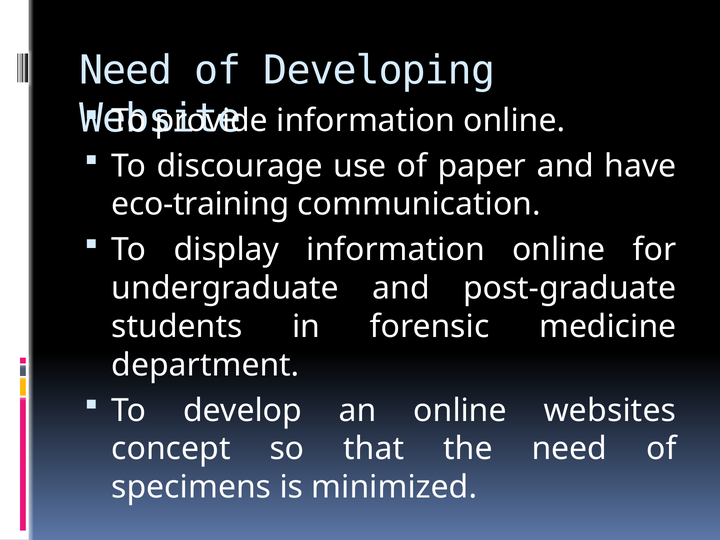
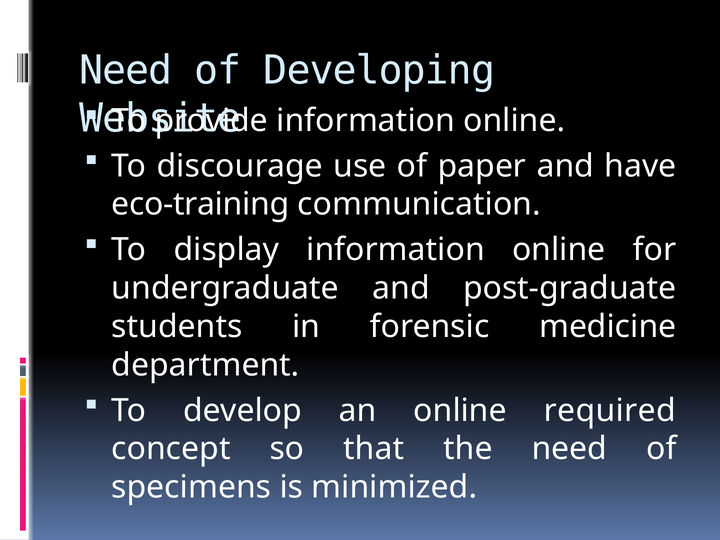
websites: websites -> required (610, 410)
